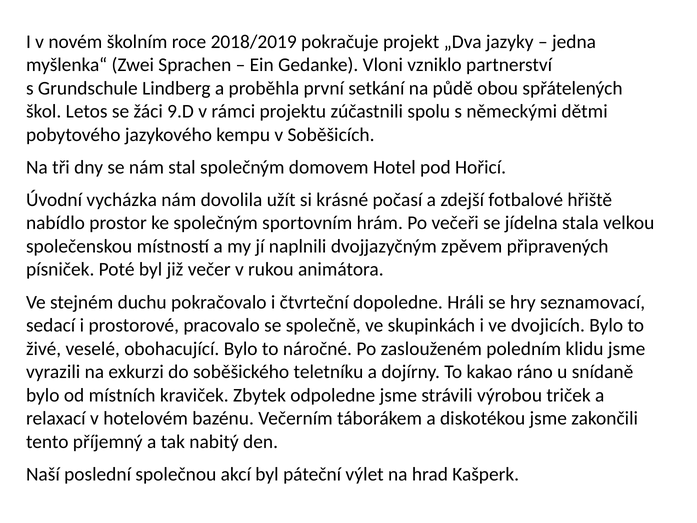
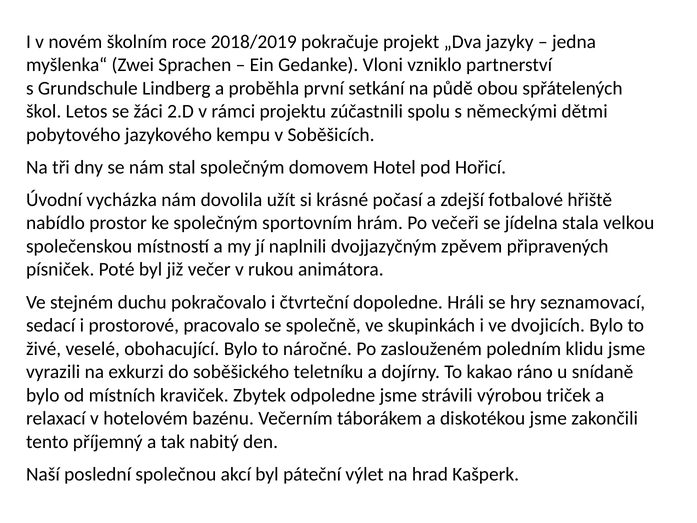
9.D: 9.D -> 2.D (181, 111)
